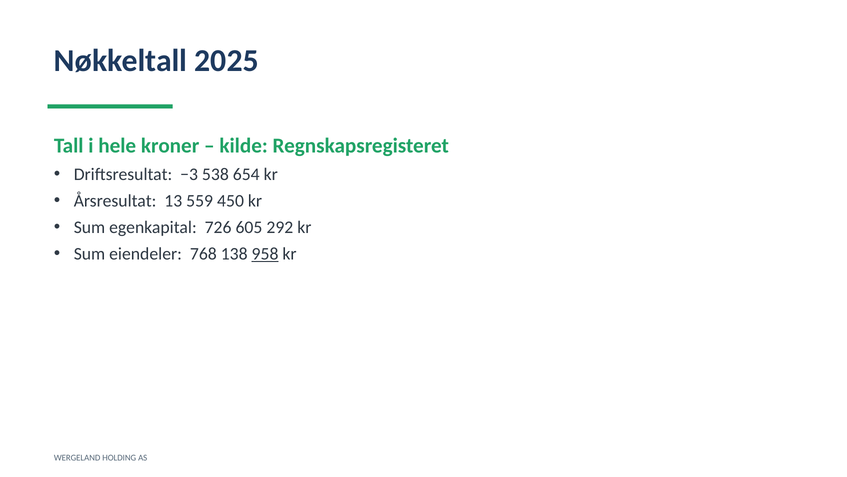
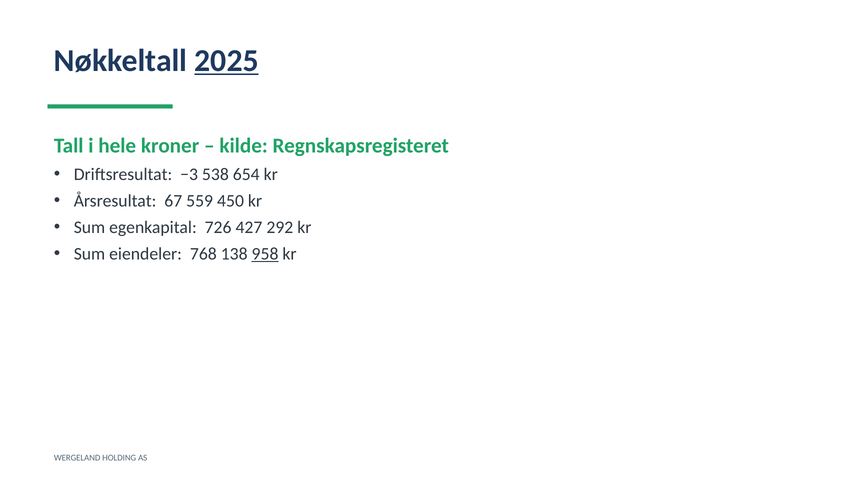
2025 underline: none -> present (227, 60)
13: 13 -> 67 (173, 201)
605: 605 -> 427 (249, 227)
